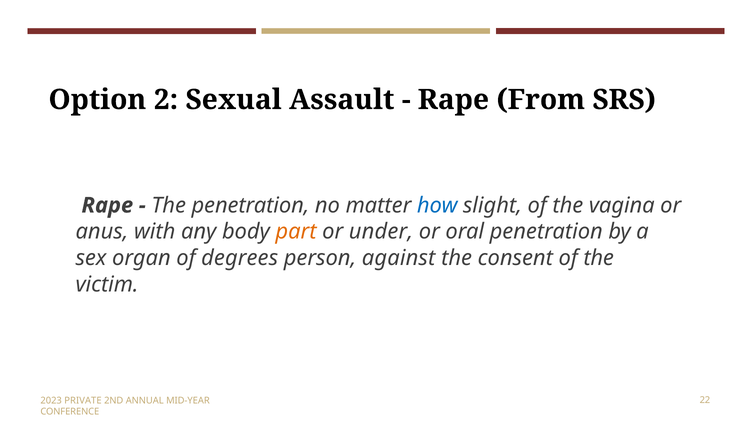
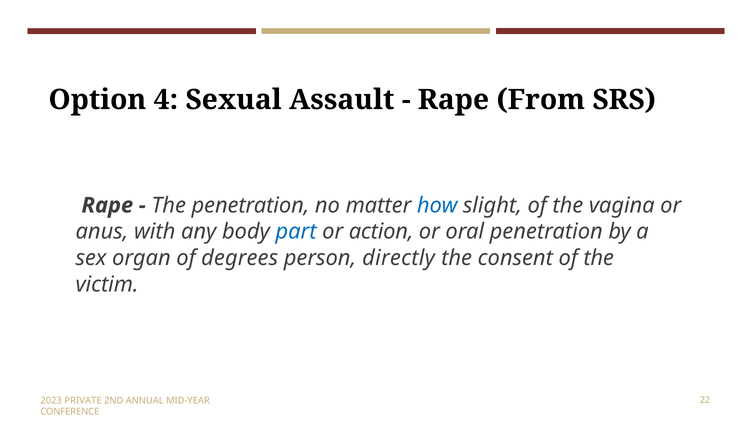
2: 2 -> 4 (166, 100)
part colour: orange -> blue (296, 232)
under: under -> action (381, 232)
against: against -> directly (399, 258)
